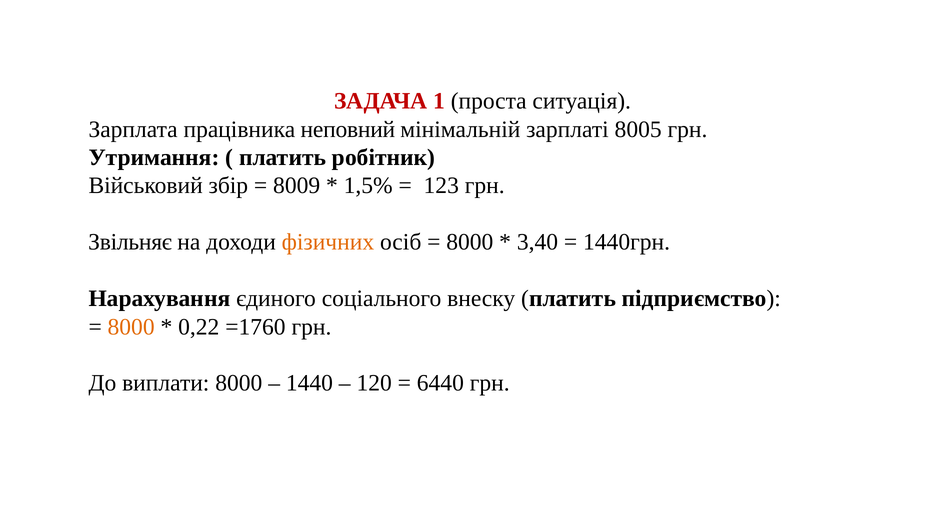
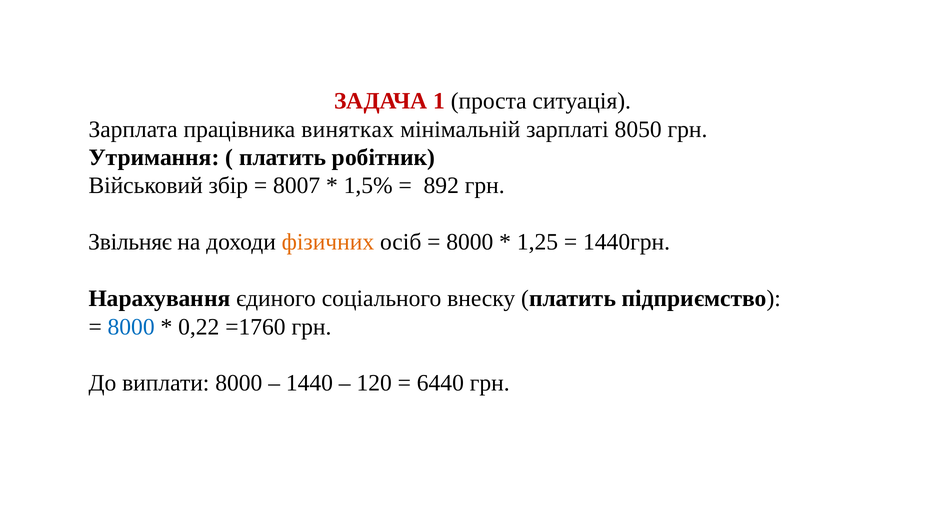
неповний: неповний -> винятках (348, 129)
8005: 8005 -> 8050 (638, 129)
8009: 8009 -> 8007 (297, 186)
123: 123 -> 892 (441, 186)
3,40: 3,40 -> 1,25 (537, 242)
8000 colour: orange -> blue (131, 327)
